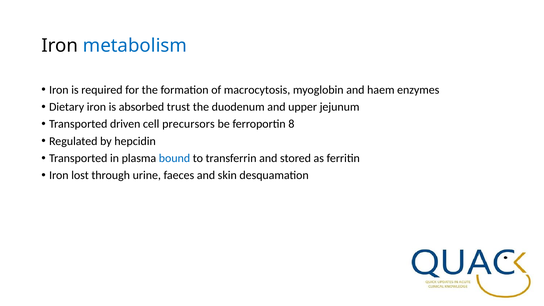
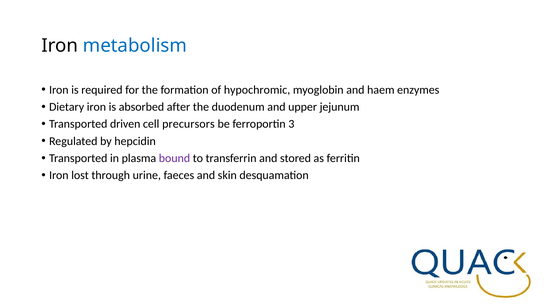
macrocytosis: macrocytosis -> hypochromic (257, 90)
trust: trust -> after (179, 107)
8: 8 -> 3 (291, 124)
bound colour: blue -> purple (174, 158)
